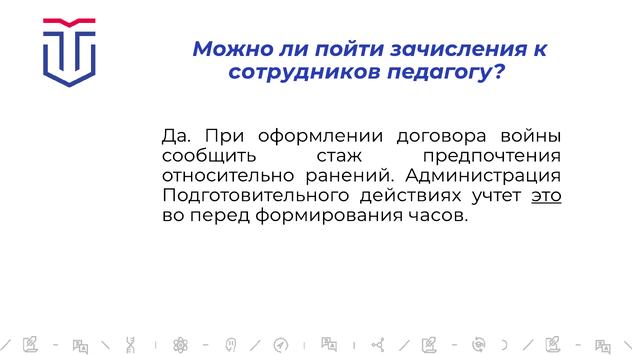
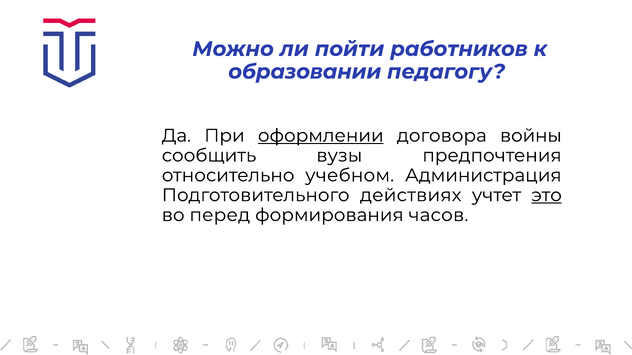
зачисления: зачисления -> работников (459, 49)
сотрудников: сотрудников -> образовании (305, 72)
оформлении underline: none -> present (321, 136)
стаж: стаж -> вузы (339, 156)
ранений: ранений -> учебном (350, 176)
